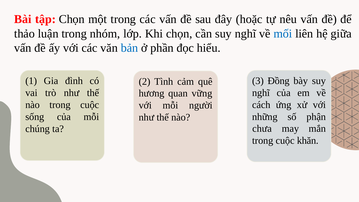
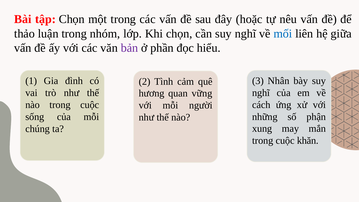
bản colour: blue -> purple (129, 48)
Đồng: Đồng -> Nhân (278, 81)
chưa: chưa -> xung (262, 129)
